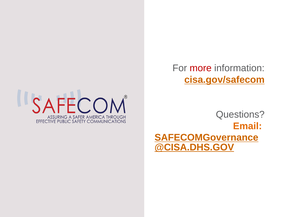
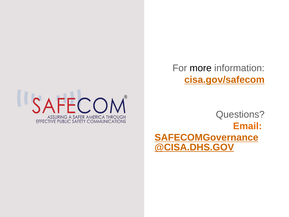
more colour: red -> black (201, 68)
